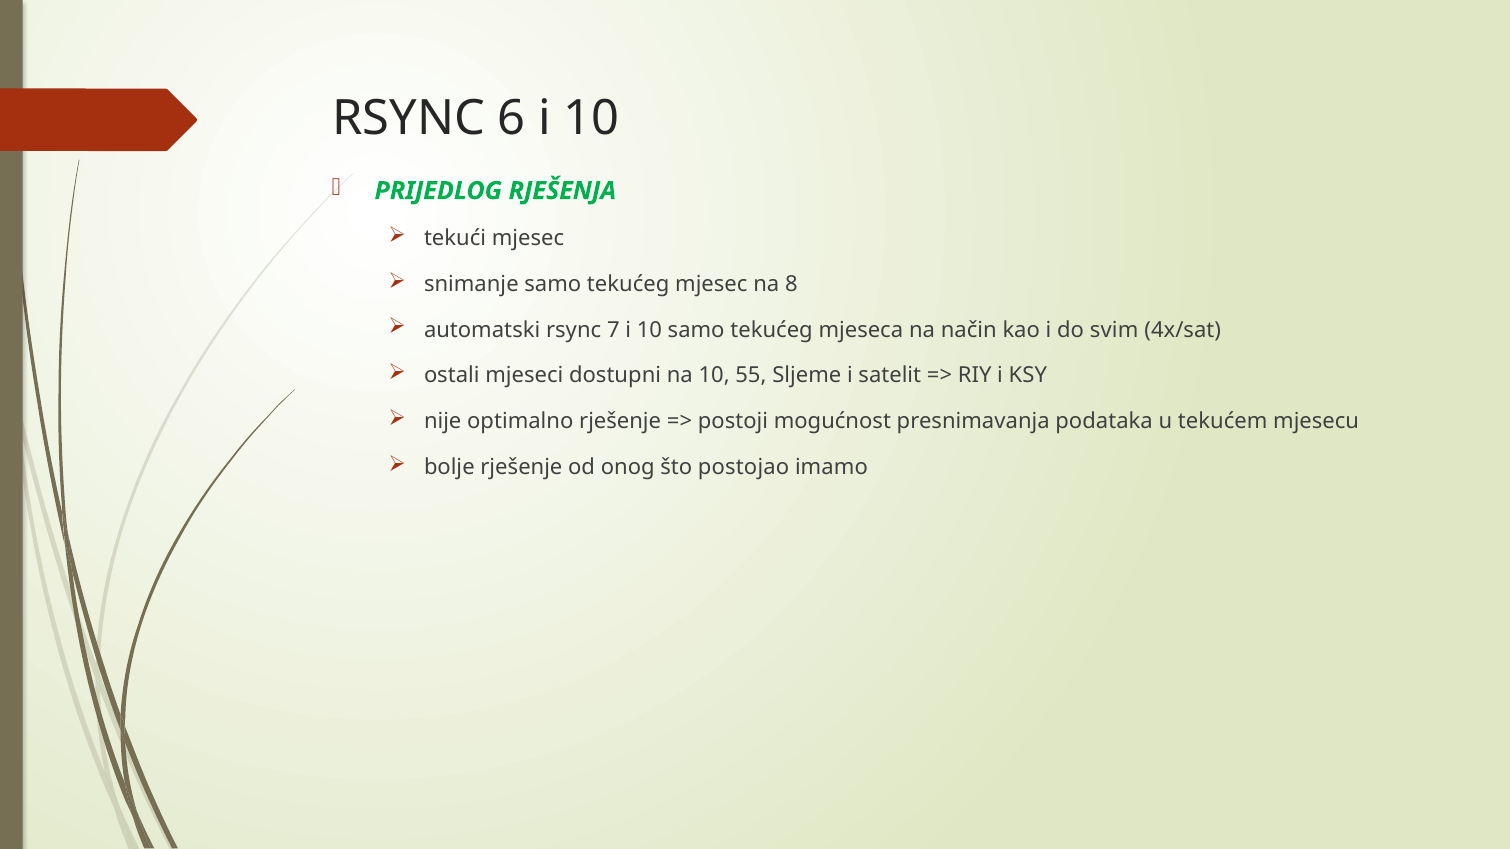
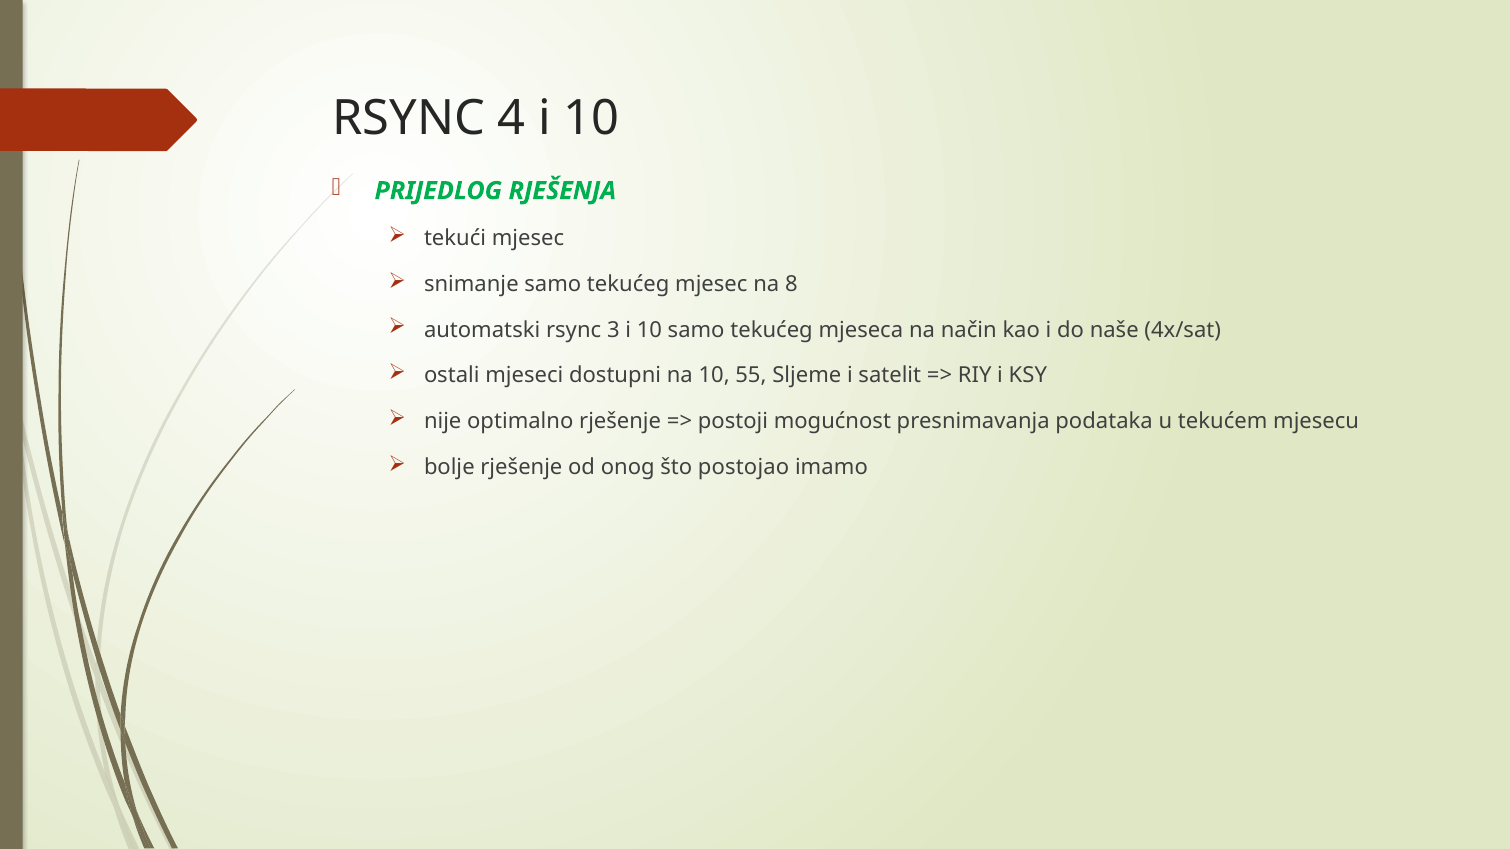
6: 6 -> 4 (511, 119)
7: 7 -> 3 (613, 330)
svim: svim -> naše (1114, 330)
